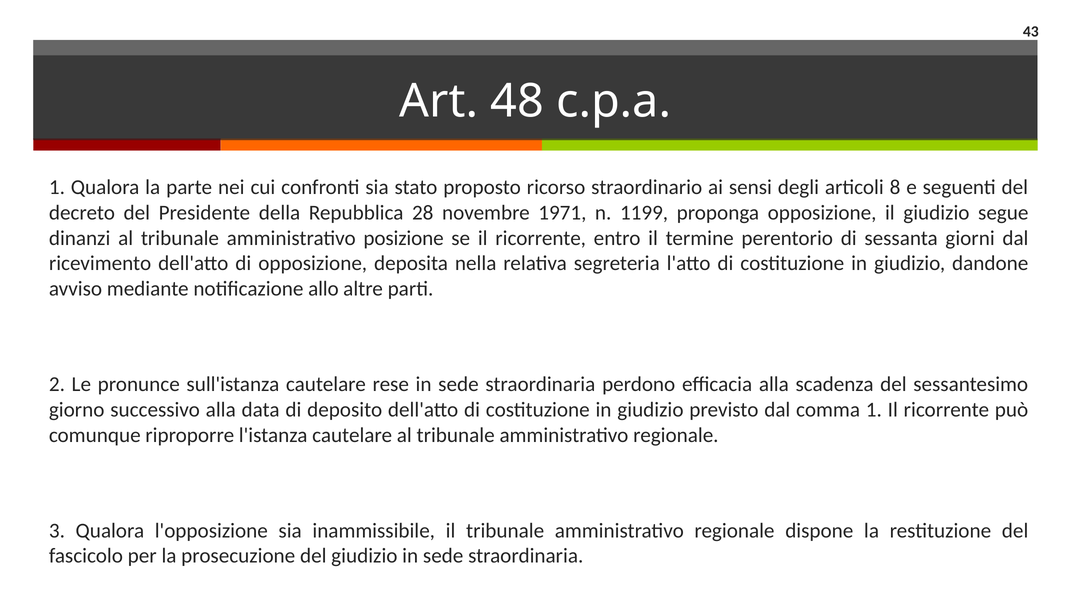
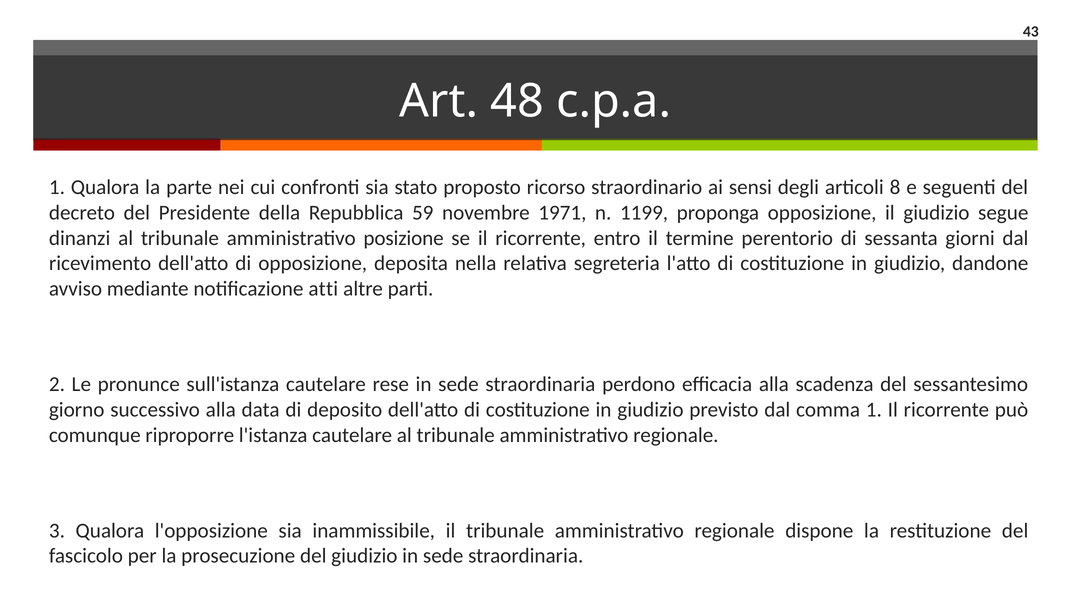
28: 28 -> 59 (423, 213)
allo: allo -> atti (323, 289)
